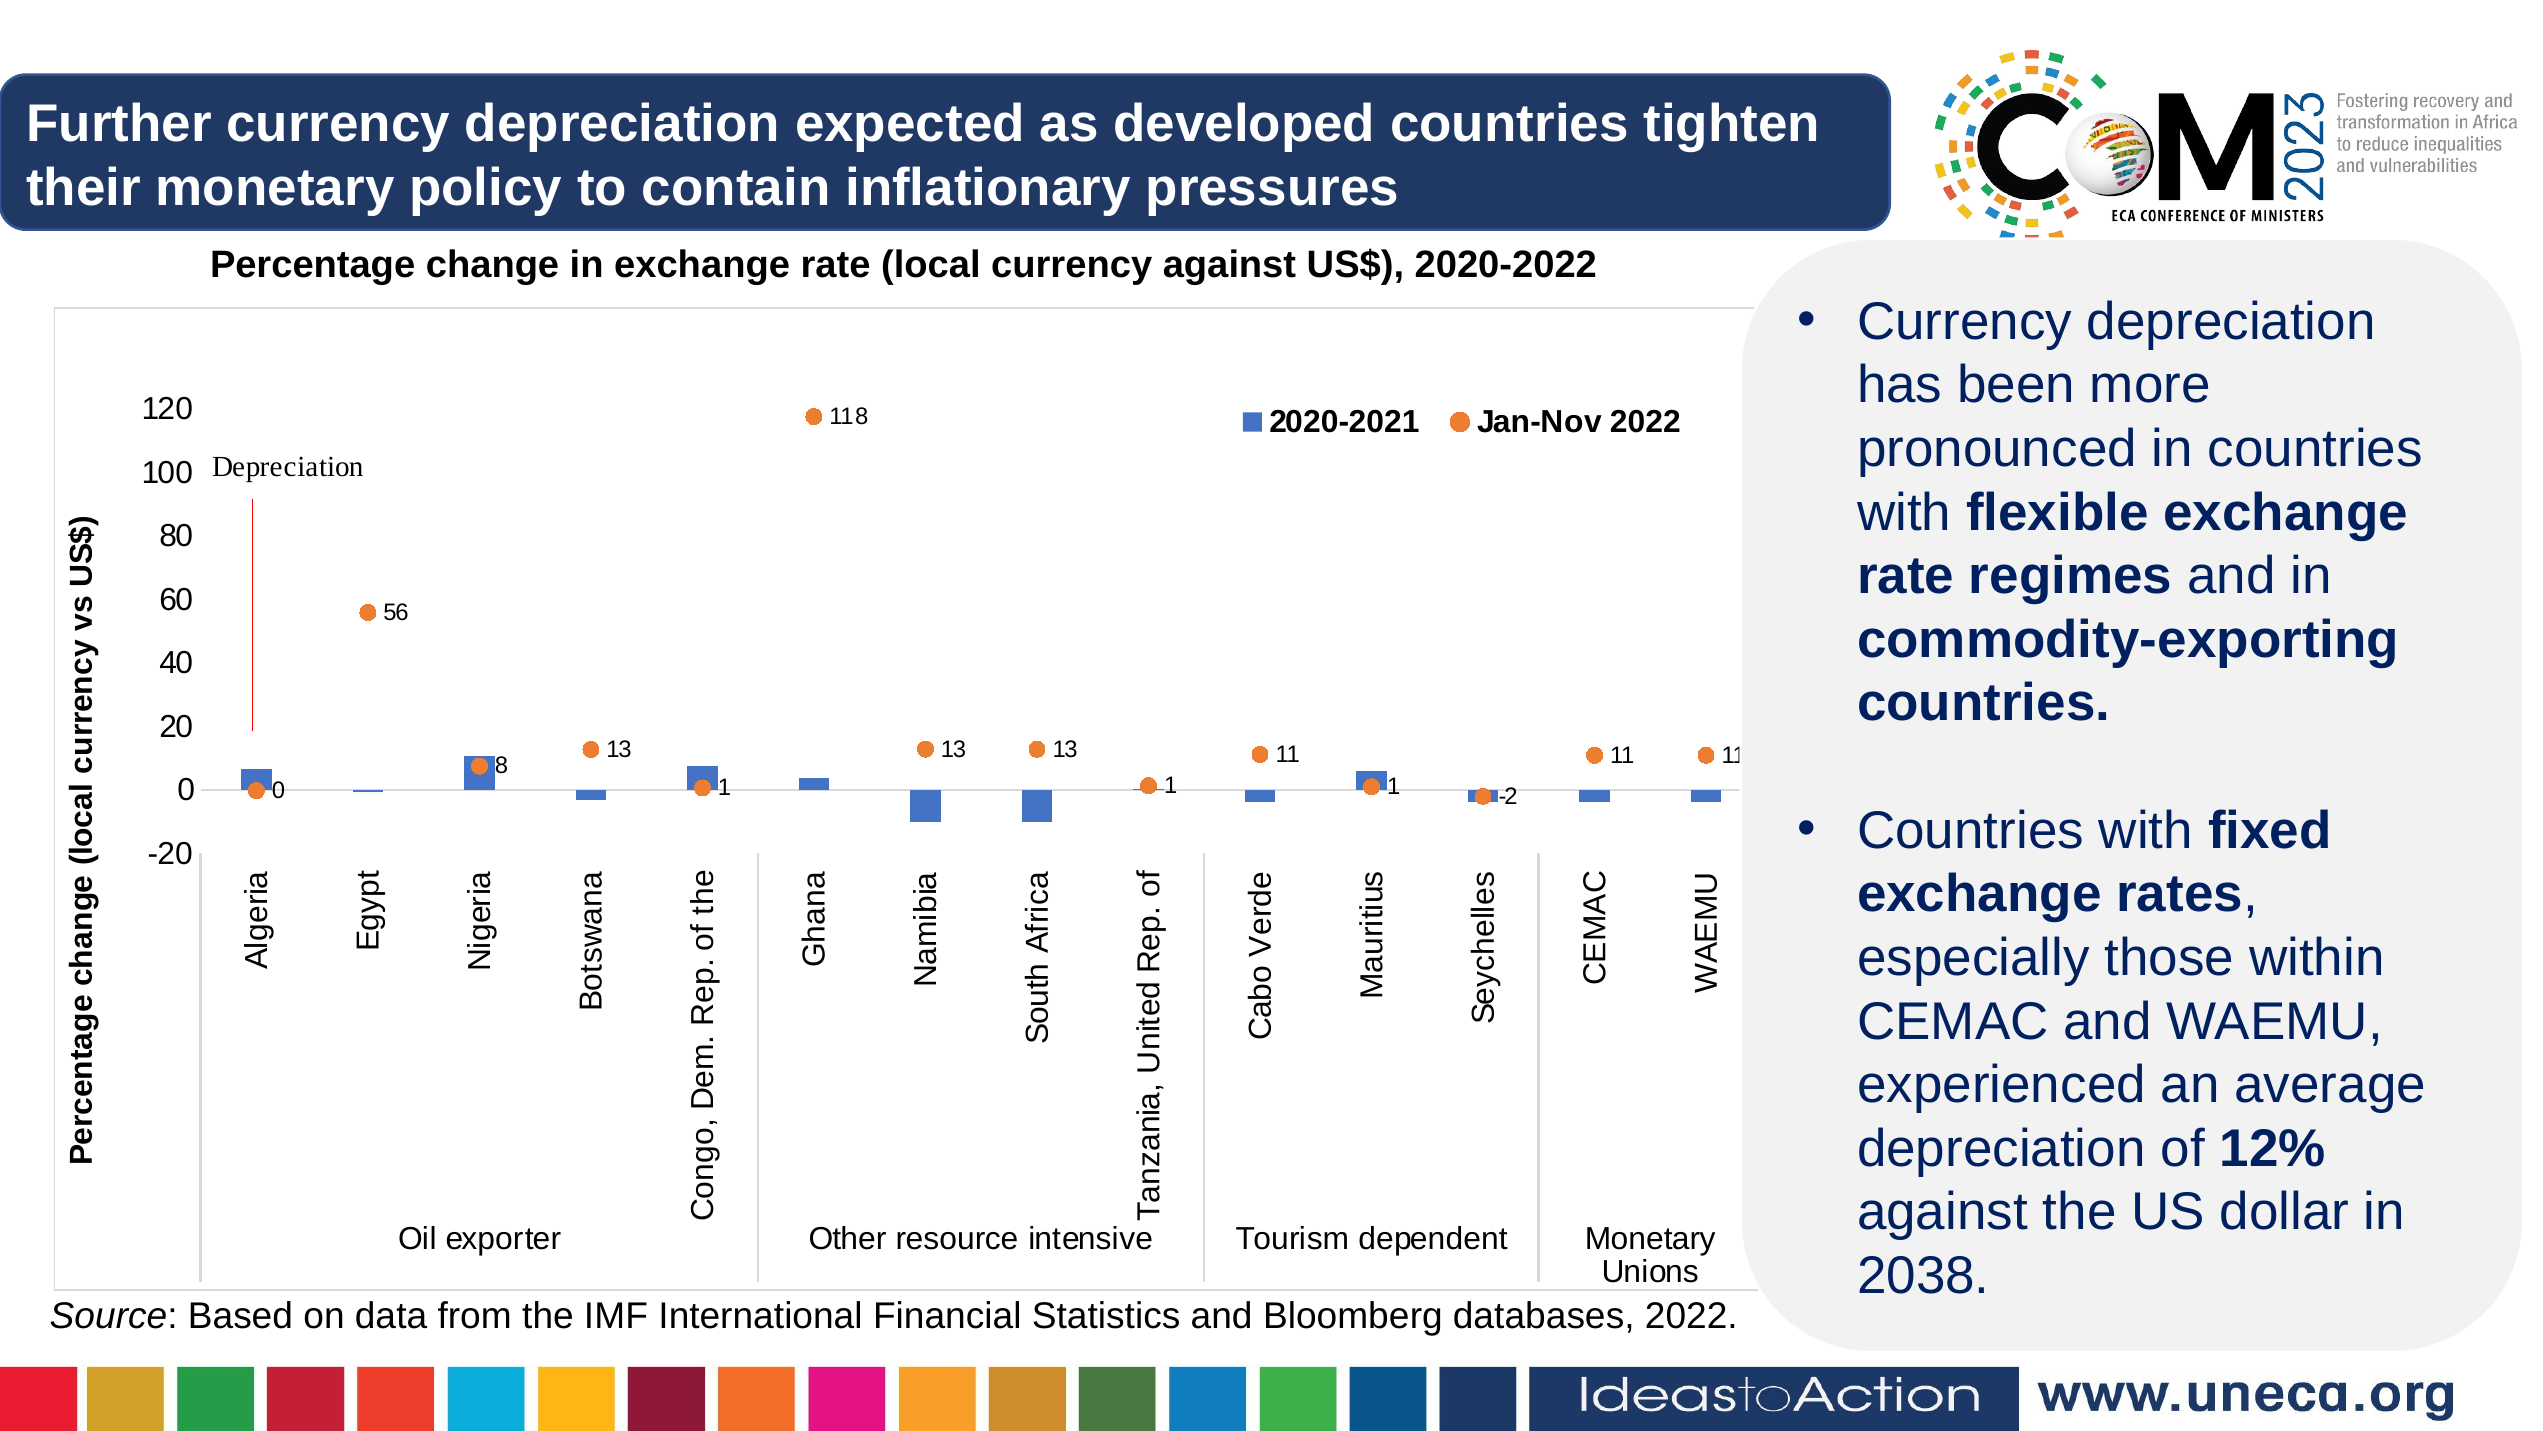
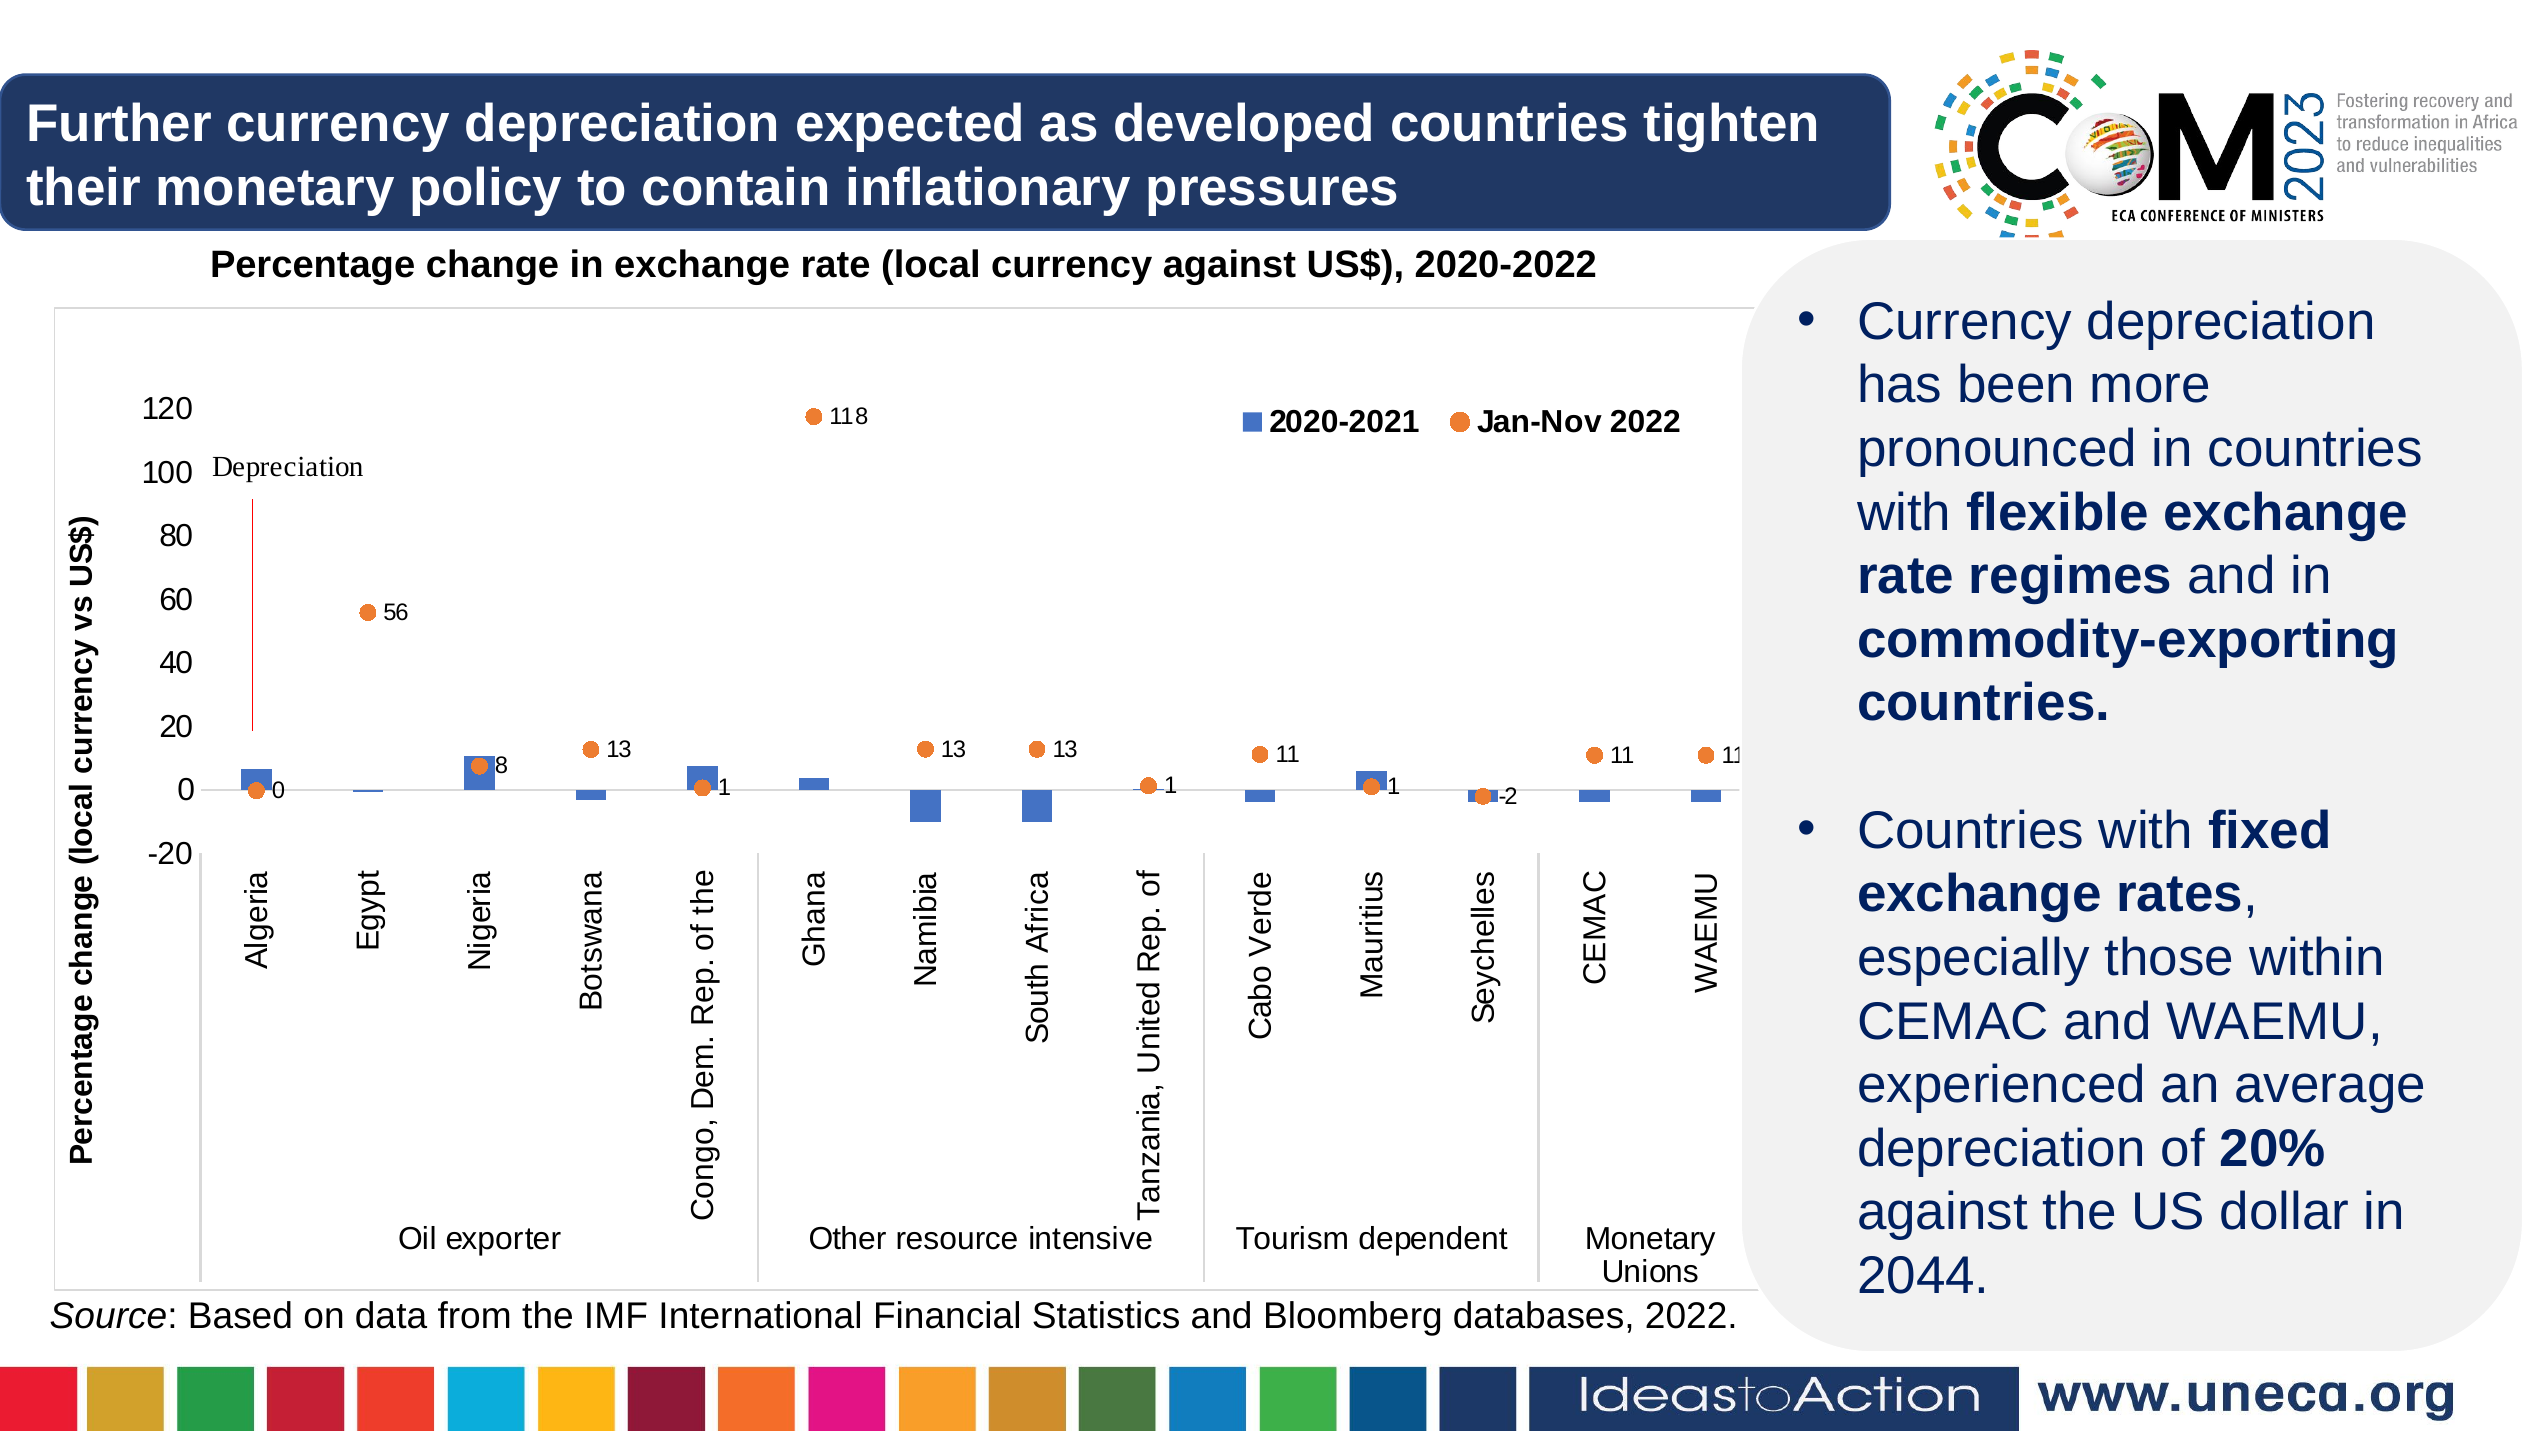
12%: 12% -> 20% (2273, 1148)
2038: 2038 -> 2044 (1923, 1276)
